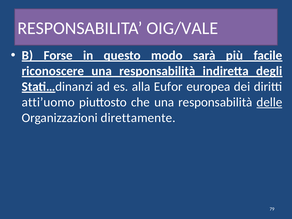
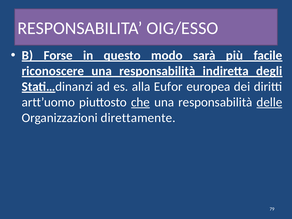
OIG/VALE: OIG/VALE -> OIG/ESSO (182, 28)
atti’uomo: atti’uomo -> artt’uomo (48, 102)
che underline: none -> present (140, 102)
